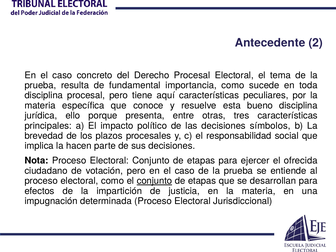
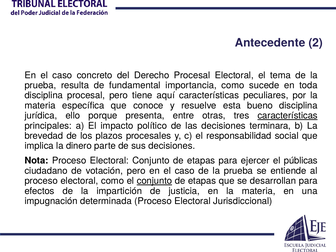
características underline: none -> present (288, 116)
símbolos: símbolos -> terminara (270, 126)
hacen: hacen -> dinero (79, 146)
ofrecida: ofrecida -> públicas (301, 161)
